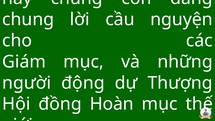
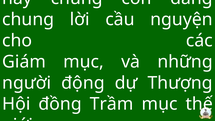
Hoàn: Hoàn -> Trầm (112, 104)
